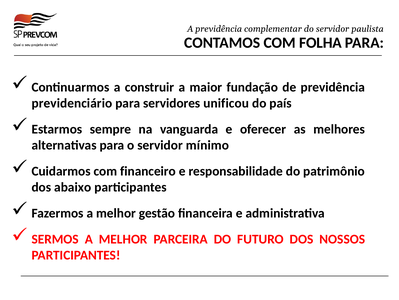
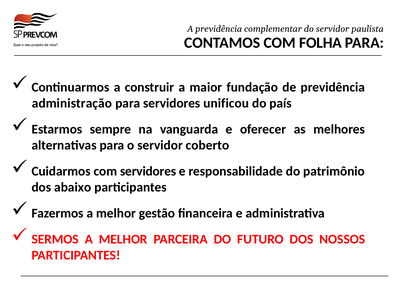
previdenciário: previdenciário -> administração (72, 103)
mínimo: mínimo -> coberto (207, 145)
com financeiro: financeiro -> servidores (148, 171)
